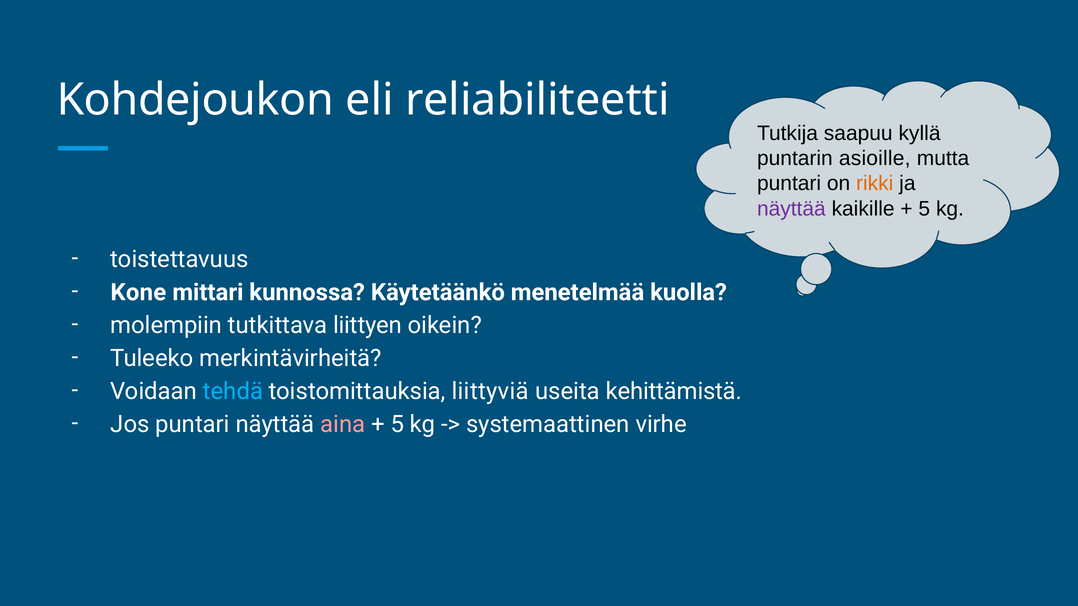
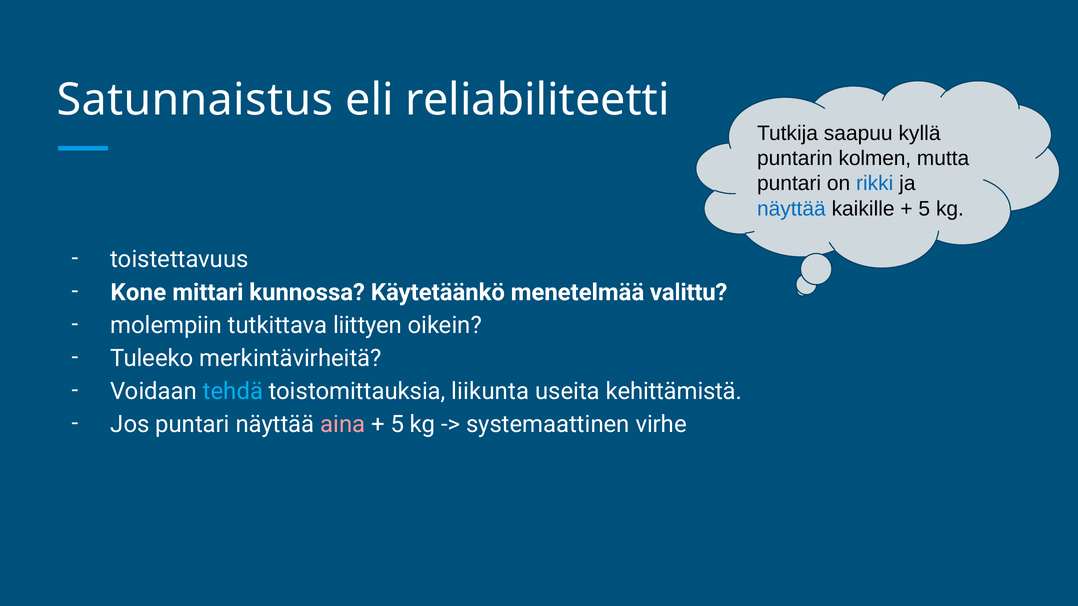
Kohdejoukon: Kohdejoukon -> Satunnaistus (195, 100)
asioille: asioille -> kolmen (875, 158)
rikki colour: orange -> blue (875, 184)
näyttää colour: purple -> blue (791, 209)
kuolla: kuolla -> valittu (689, 293)
liittyviä: liittyviä -> liikunta (490, 392)
